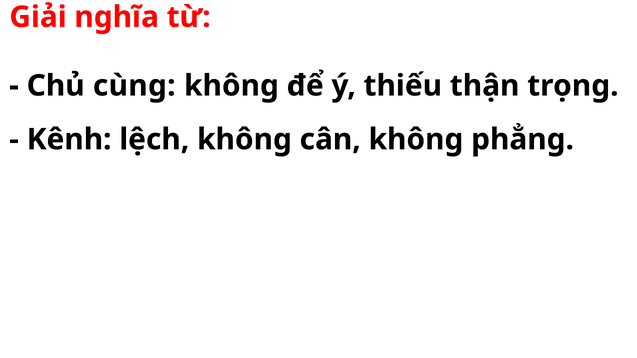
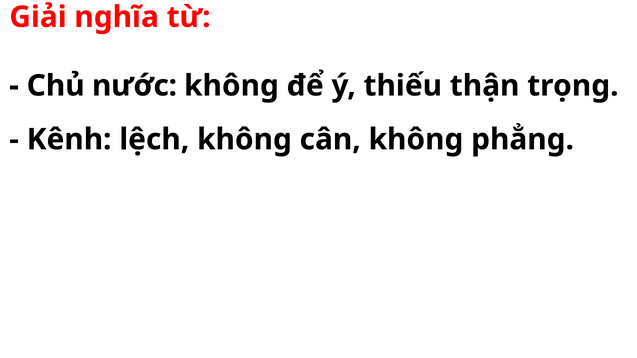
cùng: cùng -> nước (134, 86)
